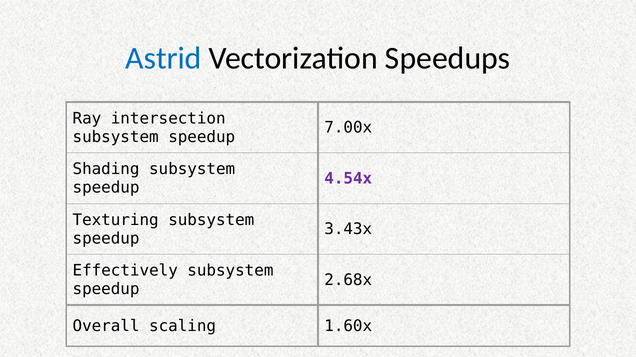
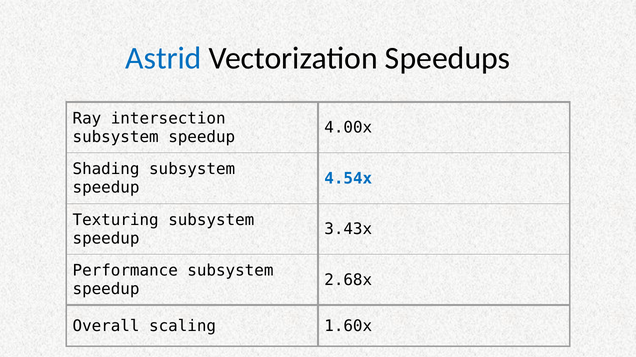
7.00x: 7.00x -> 4.00x (348, 128)
4.54x colour: purple -> blue (348, 179)
Effectively: Effectively -> Performance (125, 271)
